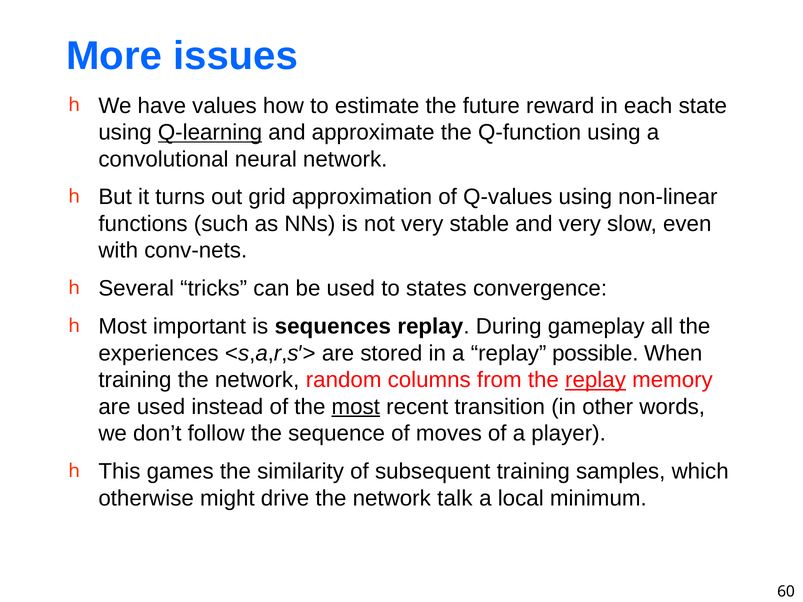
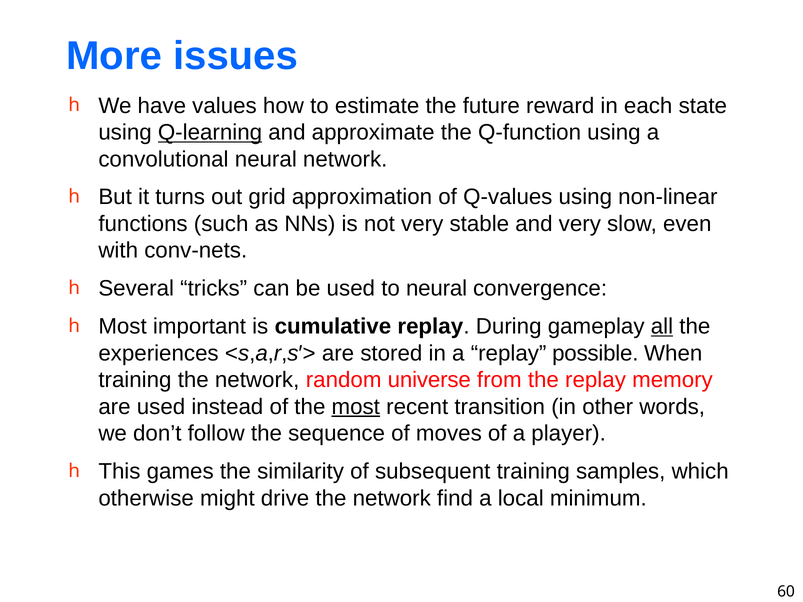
to states: states -> neural (437, 289)
sequences: sequences -> cumulative (333, 327)
all underline: none -> present (662, 327)
columns: columns -> universe (429, 380)
replay underline: present -> none (595, 380)
talk: talk -> find (455, 498)
